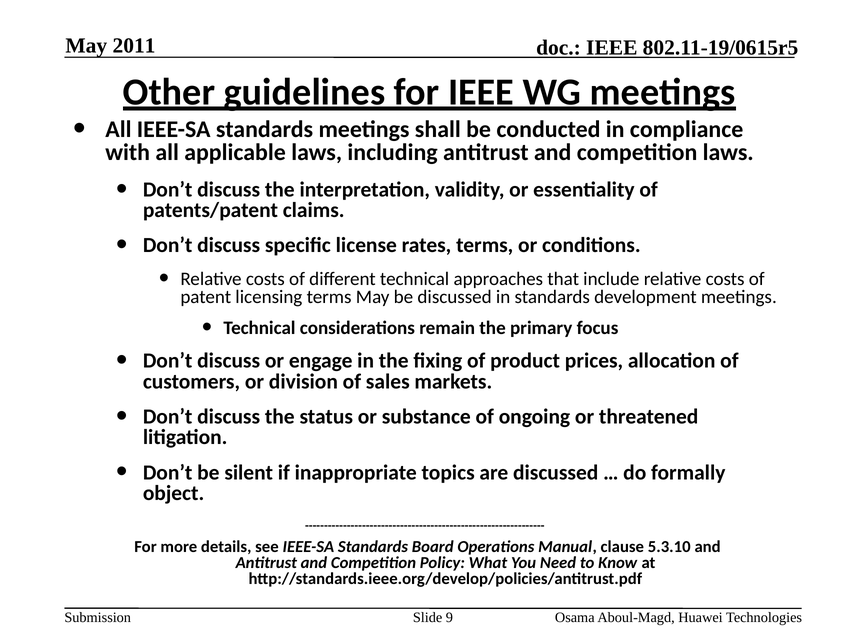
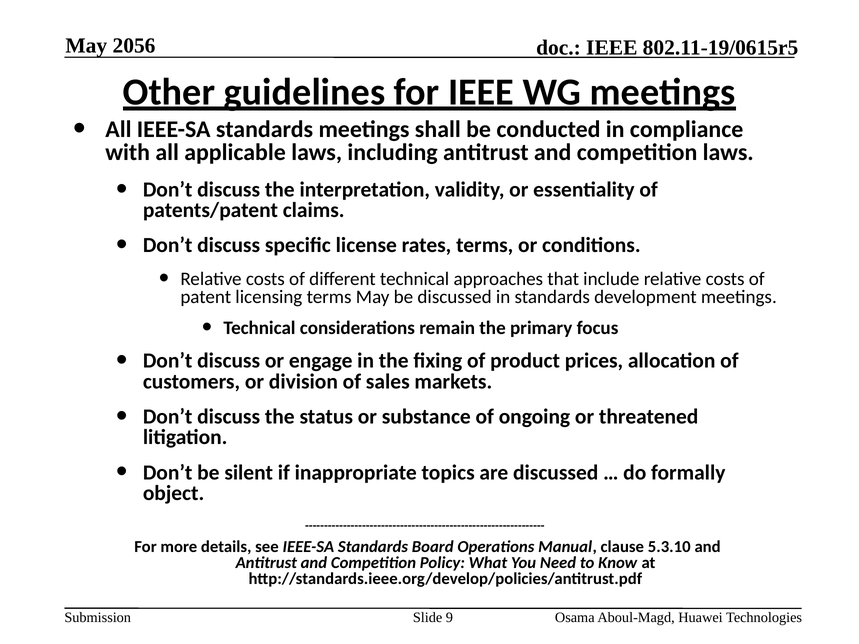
2011: 2011 -> 2056 (134, 46)
